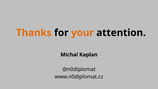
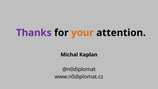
Thanks colour: orange -> purple (34, 33)
